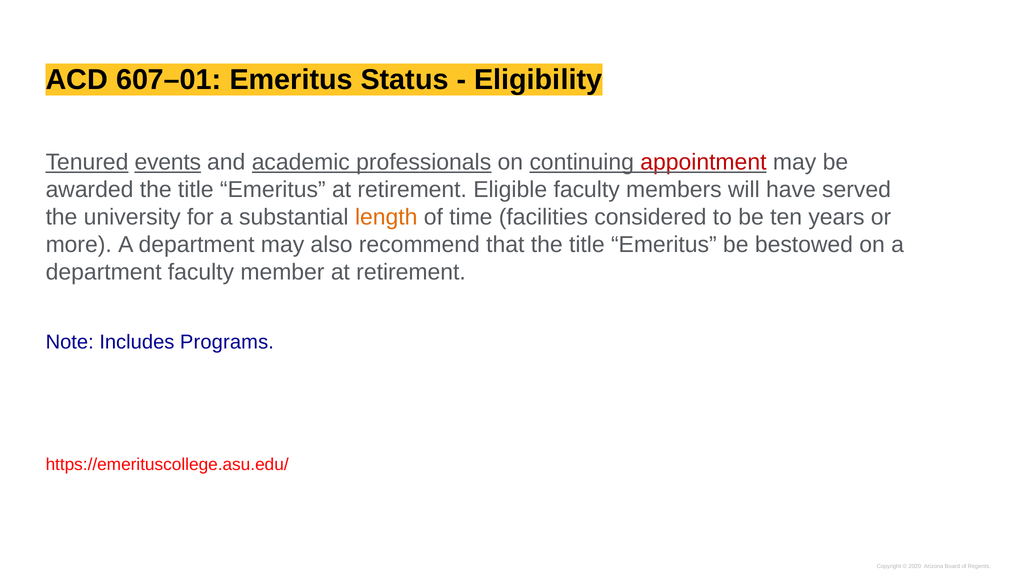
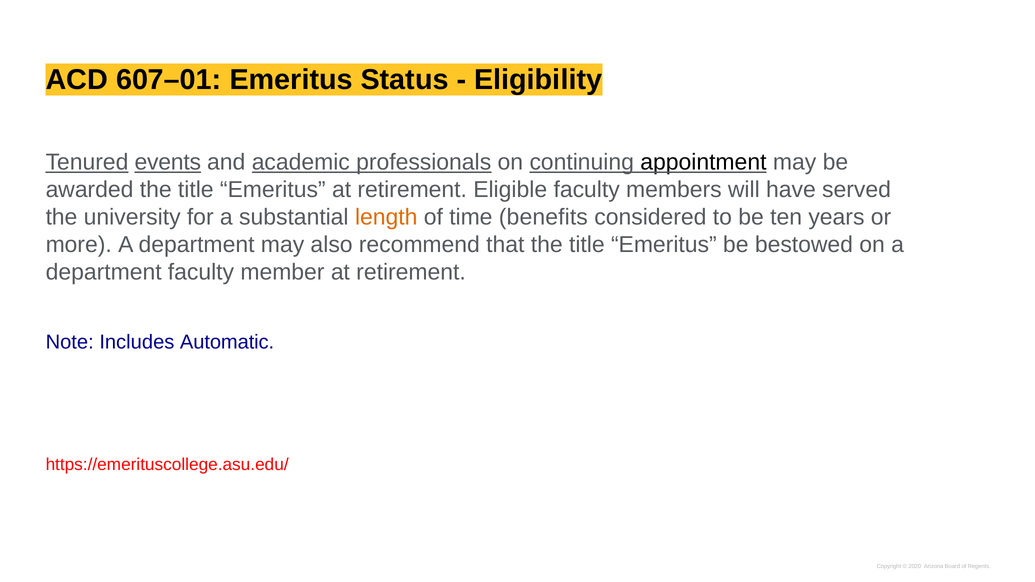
appointment colour: red -> black (703, 162)
facilities: facilities -> benefits (543, 217)
Programs: Programs -> Automatic (227, 342)
